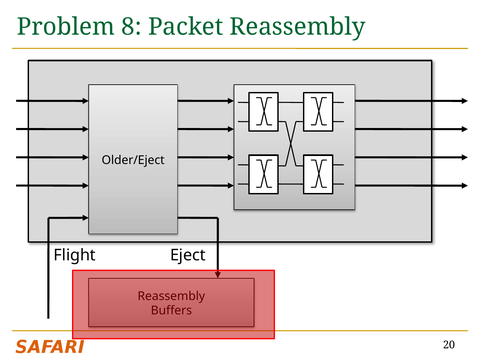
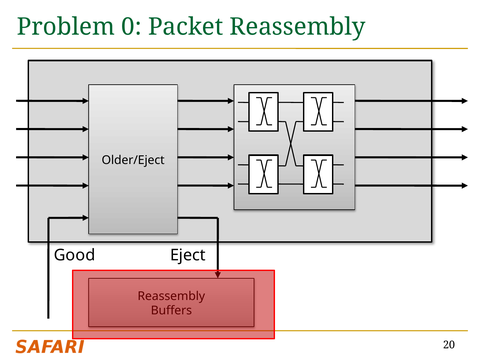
8: 8 -> 0 (132, 27)
Flight: Flight -> Good (75, 255)
